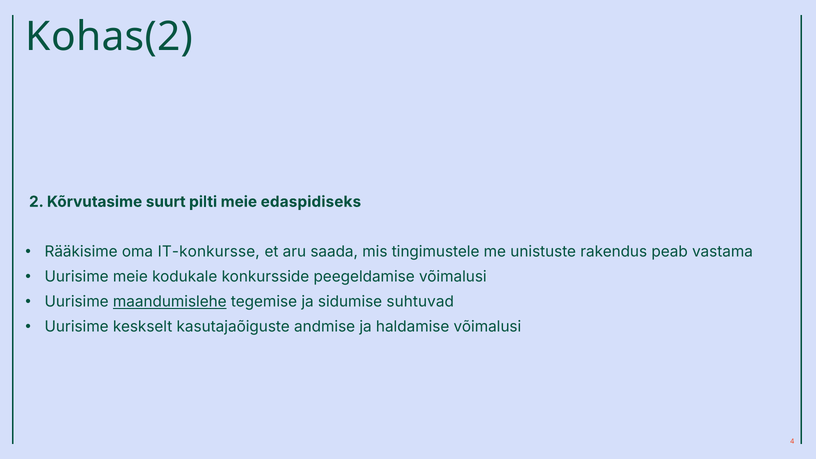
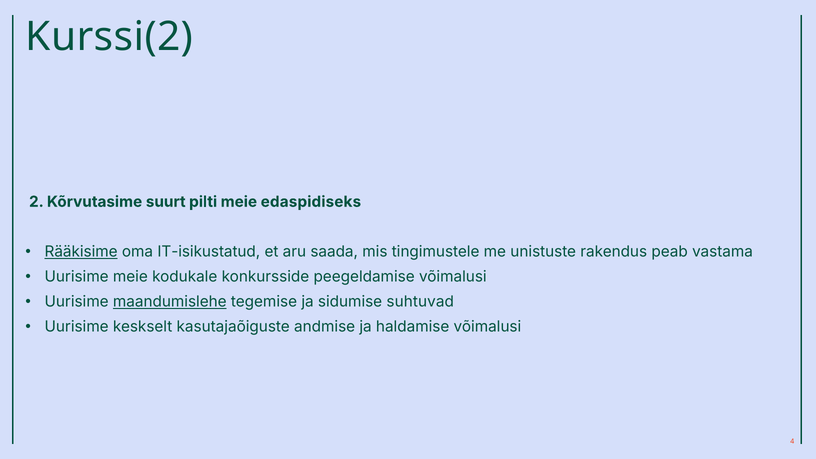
Kohas(2: Kohas(2 -> Kurssi(2 (109, 37)
Rääkisime underline: none -> present (81, 252)
IT-konkursse: IT-konkursse -> IT-isikustatud (209, 252)
